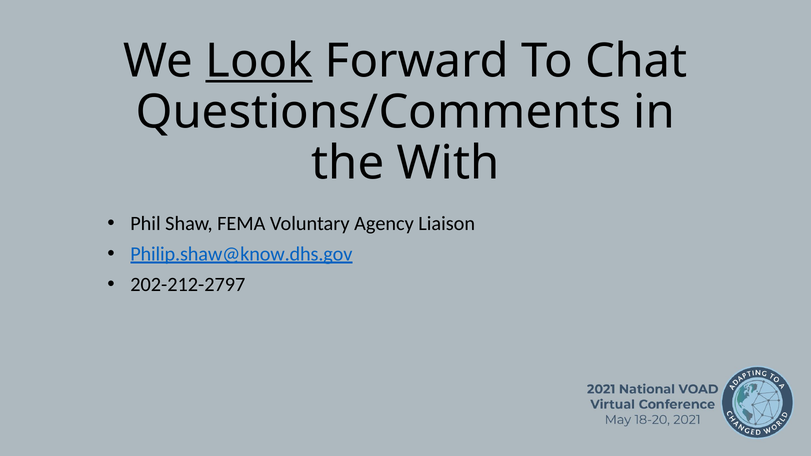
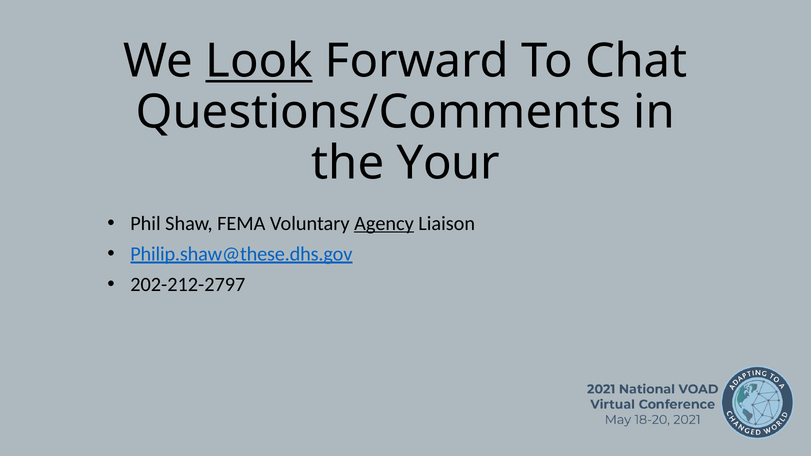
With: With -> Your (448, 163)
Agency underline: none -> present (384, 223)
Philip.shaw@know.dhs.gov: Philip.shaw@know.dhs.gov -> Philip.shaw@these.dhs.gov (241, 254)
